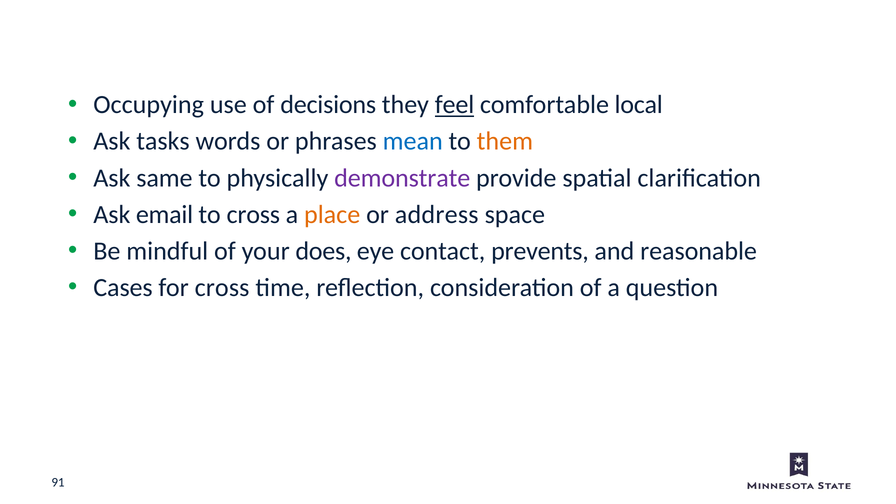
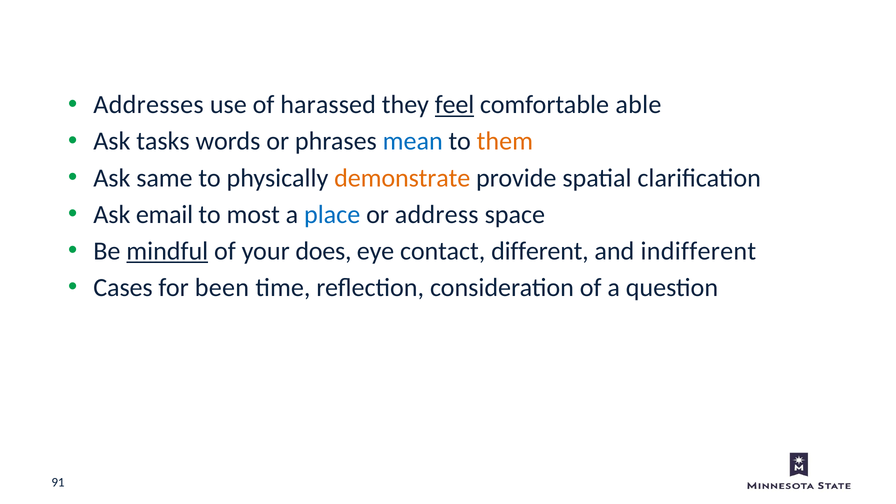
Occupying: Occupying -> Addresses (149, 105)
decisions: decisions -> harassed (328, 105)
local: local -> able (638, 105)
demonstrate colour: purple -> orange (402, 178)
to cross: cross -> most (253, 214)
place colour: orange -> blue (332, 214)
mindful underline: none -> present (167, 251)
prevents: prevents -> different (540, 251)
reasonable: reasonable -> indifferent (698, 251)
for cross: cross -> been (222, 288)
